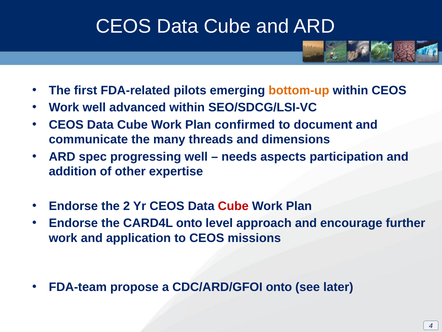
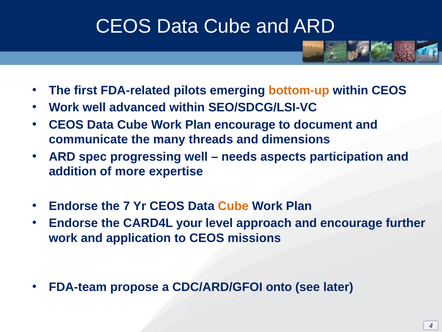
Plan confirmed: confirmed -> encourage (245, 125)
other: other -> more (130, 171)
2: 2 -> 7 (127, 206)
Cube colour: red -> orange (233, 206)
CARD4L onto: onto -> your (189, 223)
